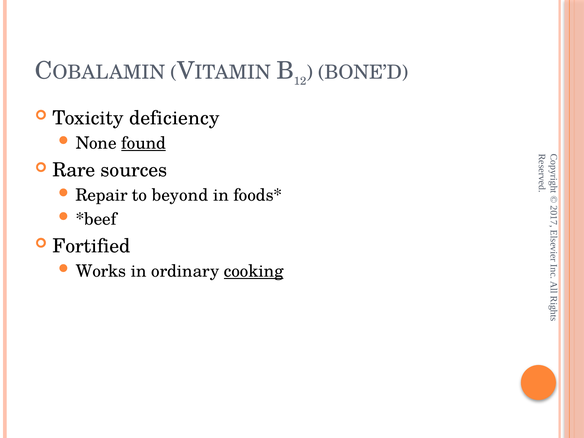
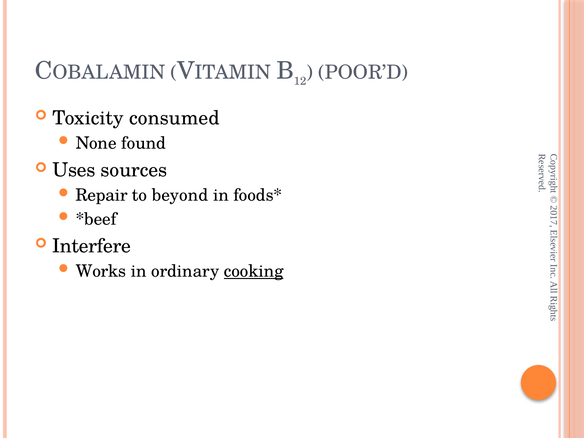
BONE’D: BONE’D -> POOR’D (363, 72)
deficiency: deficiency -> consumed (174, 118)
found underline: present -> none (144, 143)
Rare: Rare -> Uses (74, 170)
Fortified: Fortified -> Interfere (92, 246)
